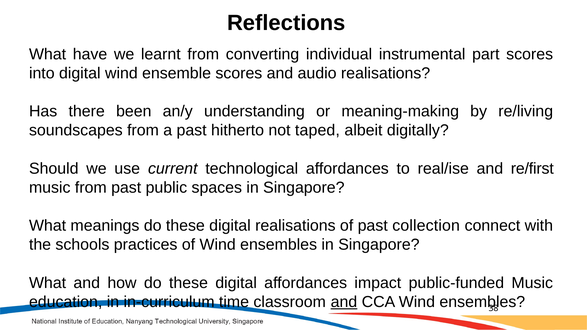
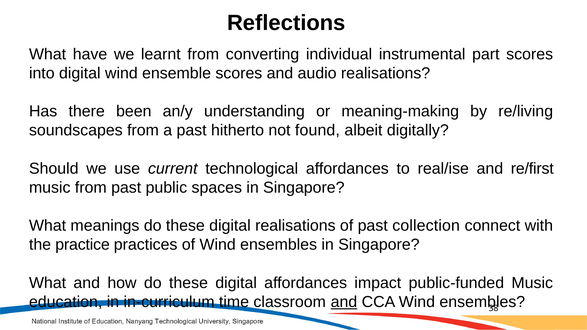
taped: taped -> found (317, 130)
schools: schools -> practice (83, 245)
